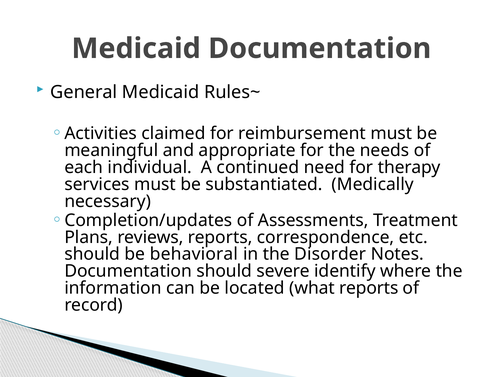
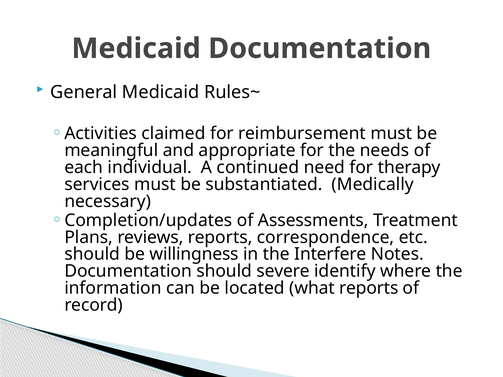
behavioral: behavioral -> willingness (194, 254)
Disorder: Disorder -> Interfere (330, 254)
